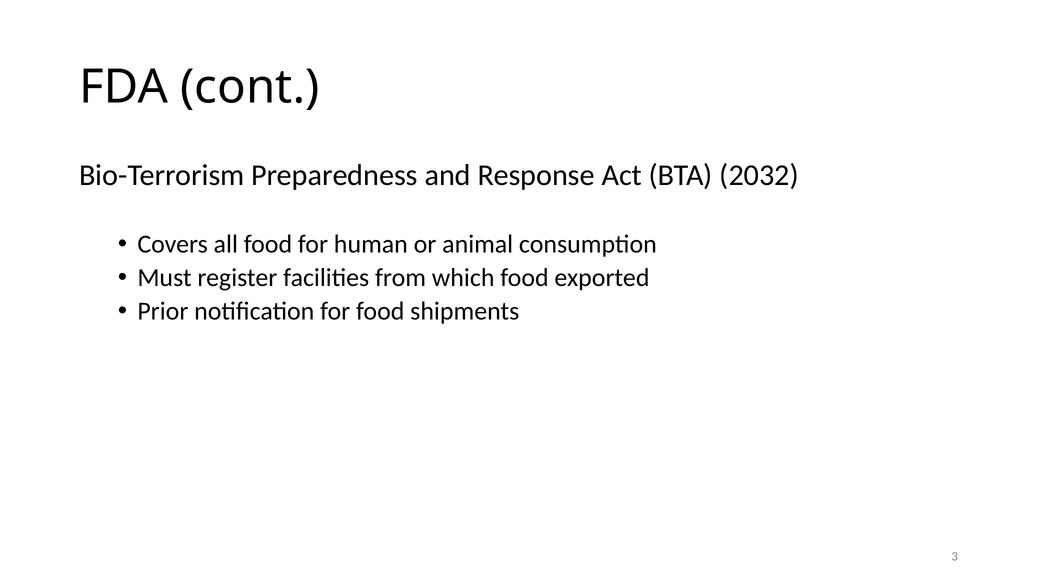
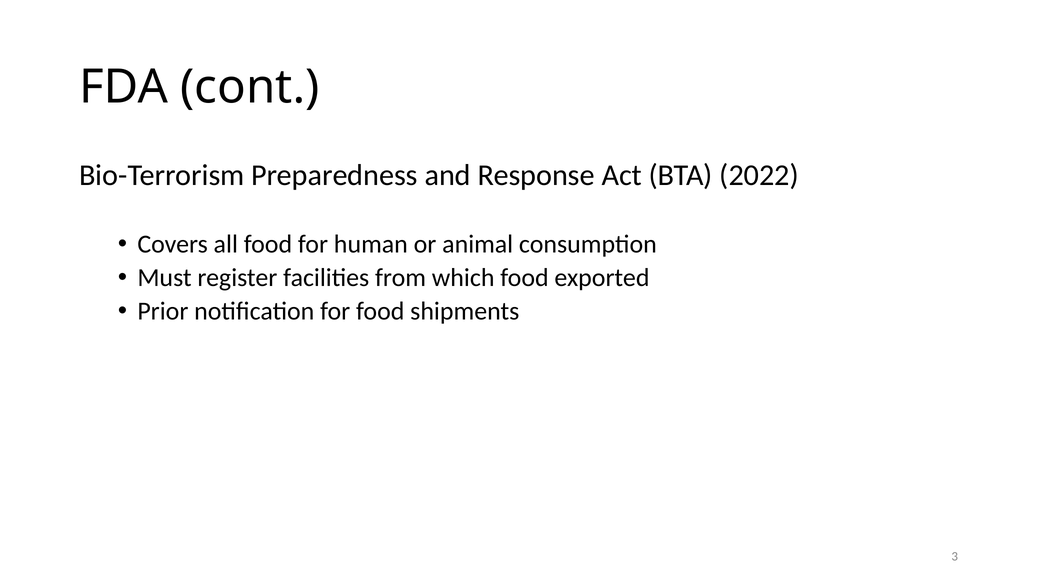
2032: 2032 -> 2022 (759, 175)
